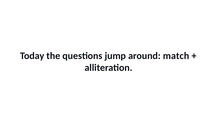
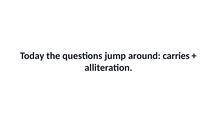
match: match -> carries (176, 56)
